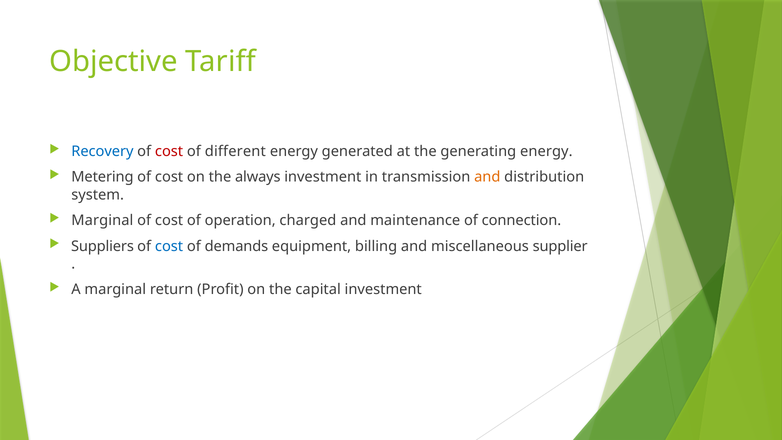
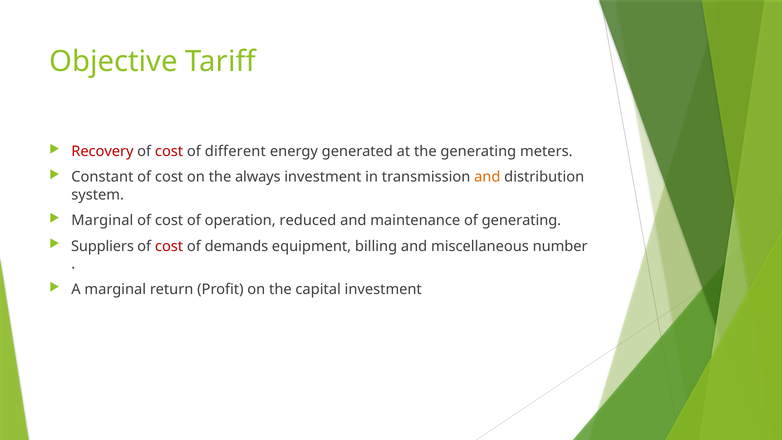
Recovery colour: blue -> red (102, 151)
generating energy: energy -> meters (546, 151)
Metering: Metering -> Constant (102, 177)
charged: charged -> reduced (308, 220)
of connection: connection -> generating (521, 220)
cost colour: blue -> red (169, 246)
supplier: supplier -> number (560, 246)
